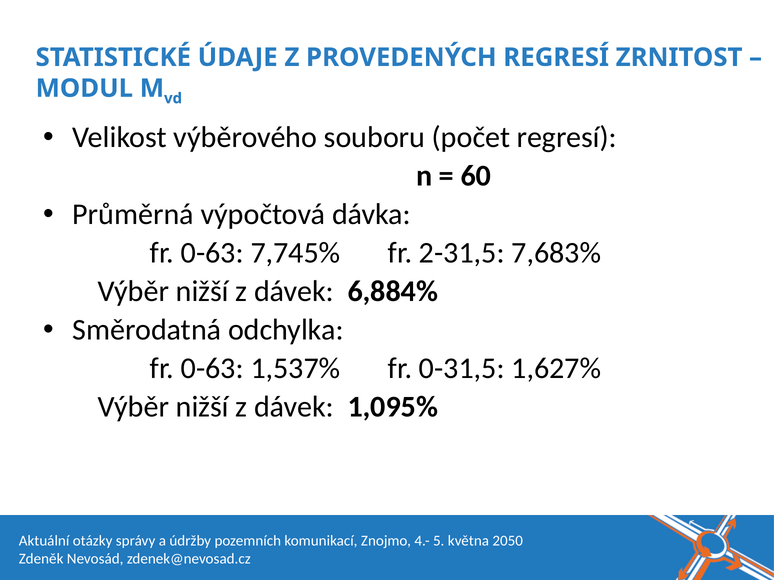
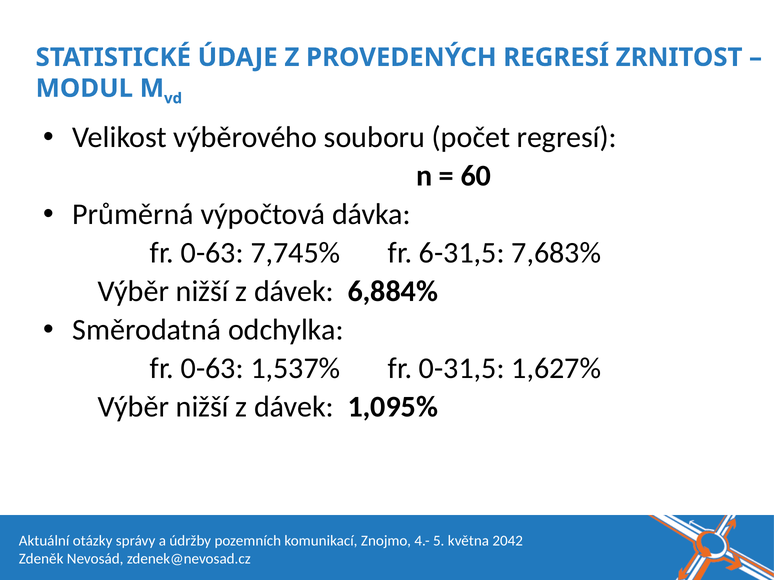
2-31,5: 2-31,5 -> 6-31,5 (462, 253)
2050: 2050 -> 2042 (508, 541)
